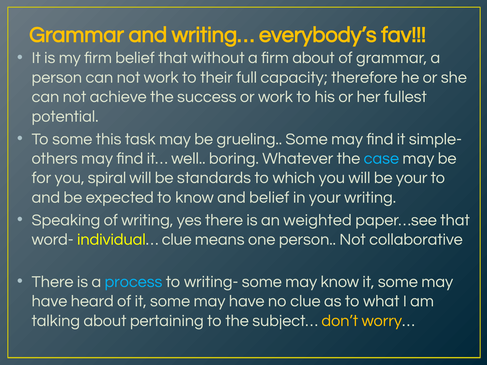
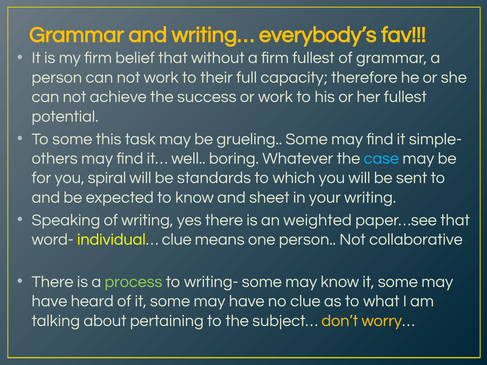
firm about: about -> fullest (314, 58)
be your: your -> sent (412, 178)
and belief: belief -> sheet (269, 198)
process colour: light blue -> light green (134, 282)
